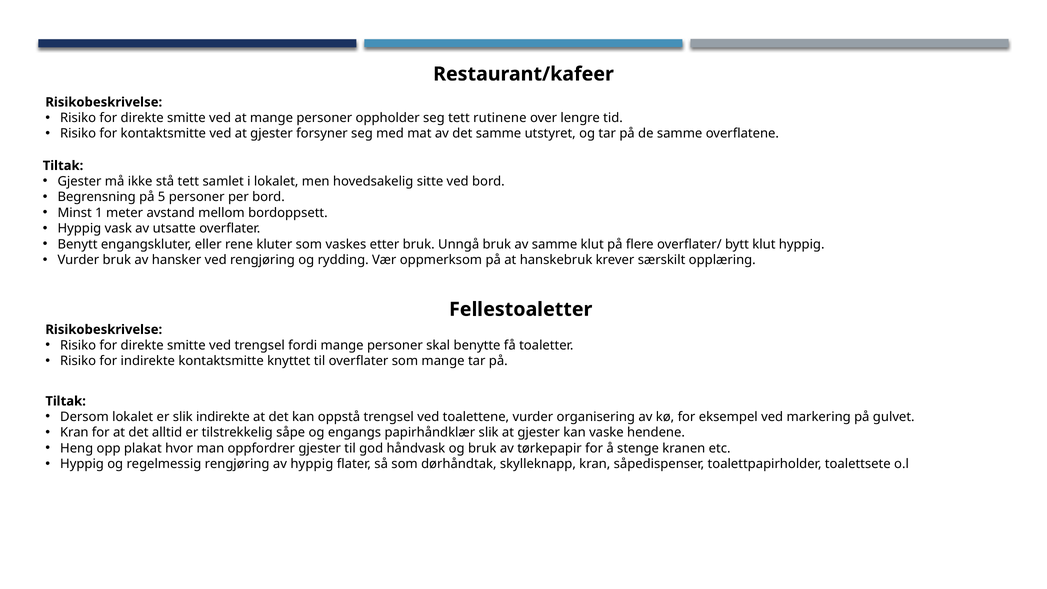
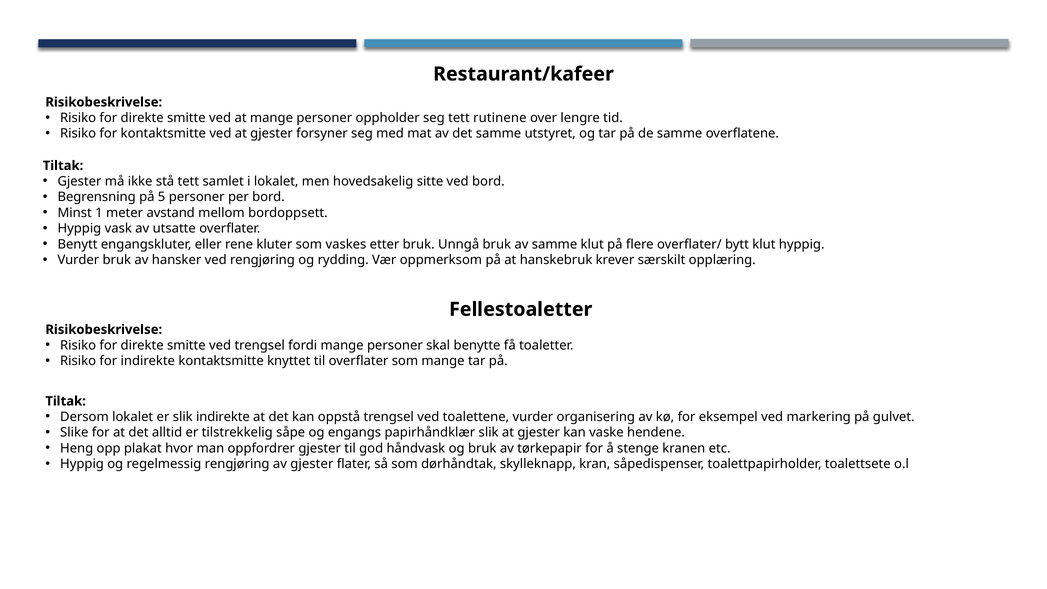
Kran: Kran -> Slike (74, 433)
av hyppig: hyppig -> gjester (312, 464)
